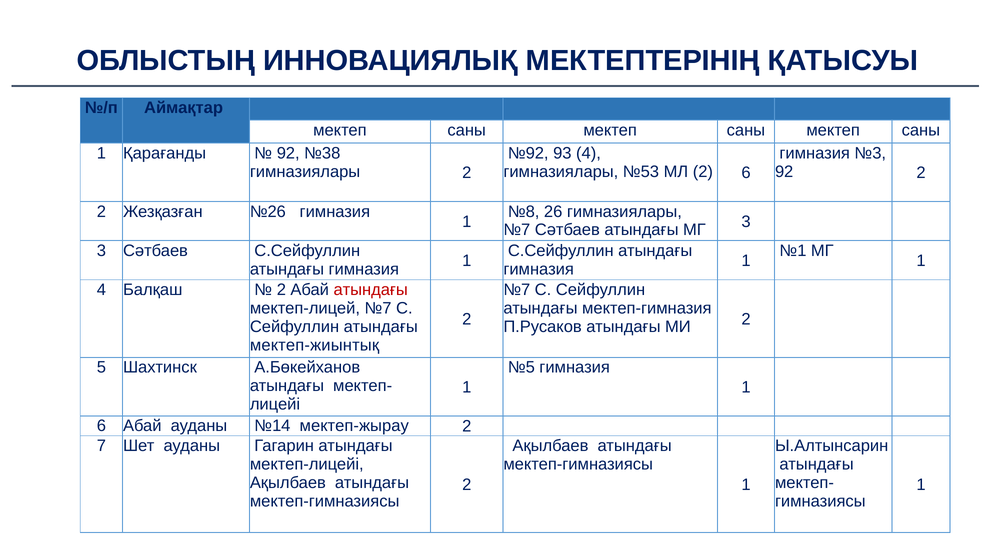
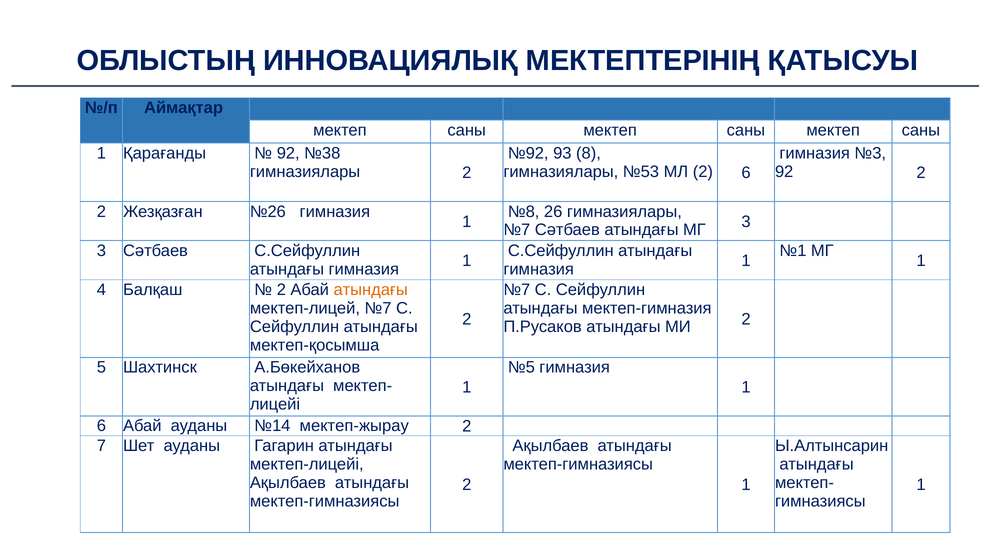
93 4: 4 -> 8 (589, 153)
атындағы colour: red -> orange (371, 290)
мектеп-жиынтық: мектеп-жиынтық -> мектеп-қосымша (315, 345)
